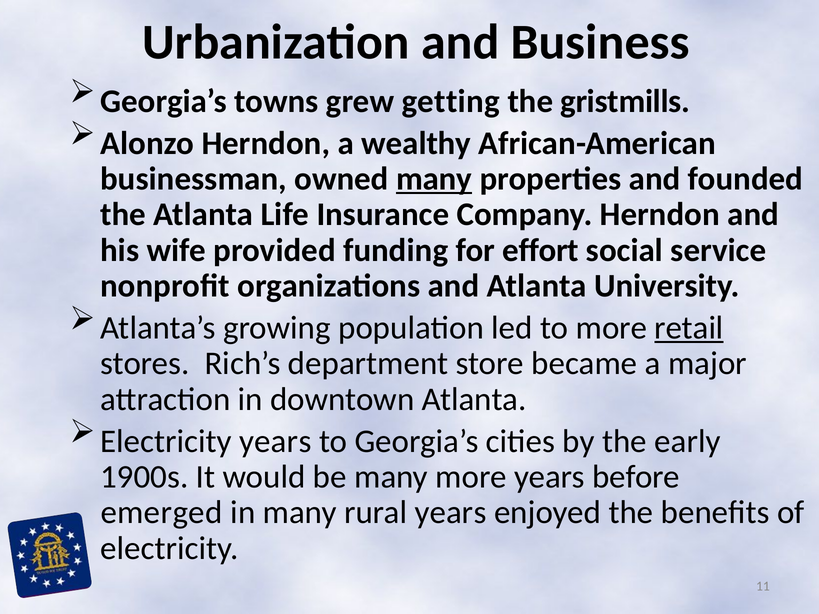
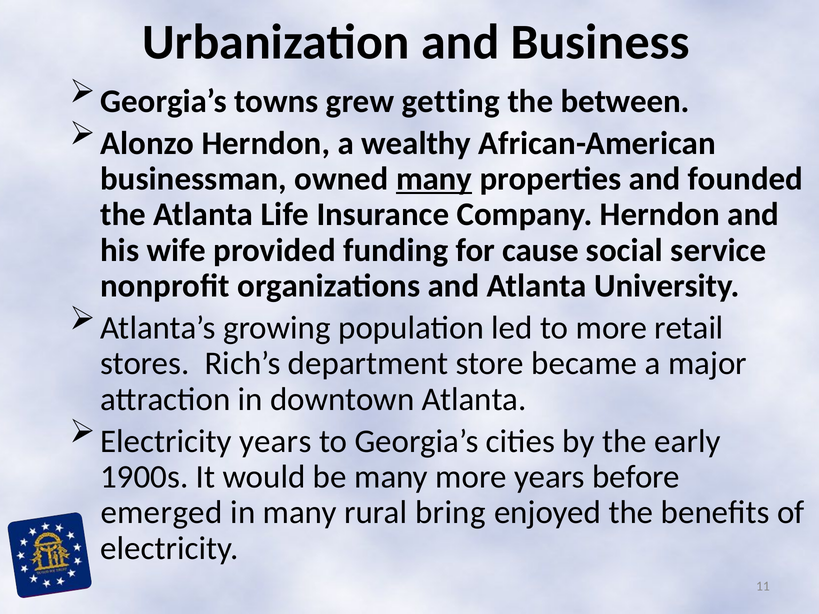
gristmills: gristmills -> between (625, 101)
effort: effort -> cause (541, 250)
retail underline: present -> none (689, 328)
rural years: years -> bring (450, 513)
